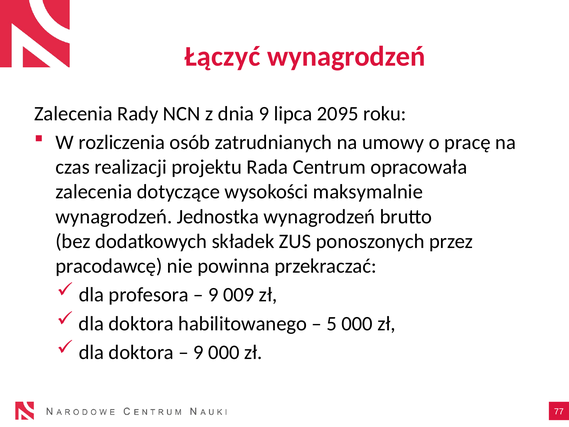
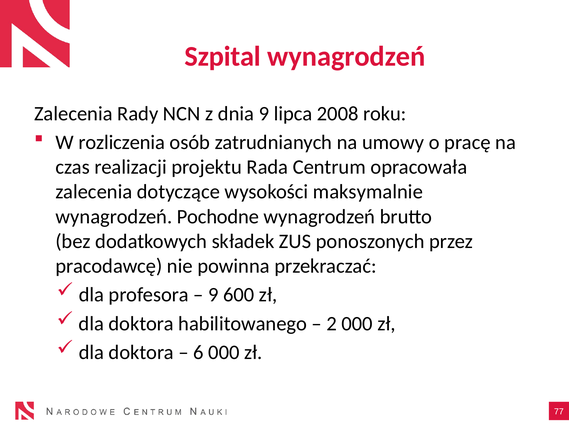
Łączyć: Łączyć -> Szpital (223, 57)
2095: 2095 -> 2008 (338, 114)
Jednostka: Jednostka -> Pochodne (218, 216)
009: 009 -> 600 (239, 295)
5: 5 -> 2 (332, 323)
9: 9 -> 6 (198, 352)
